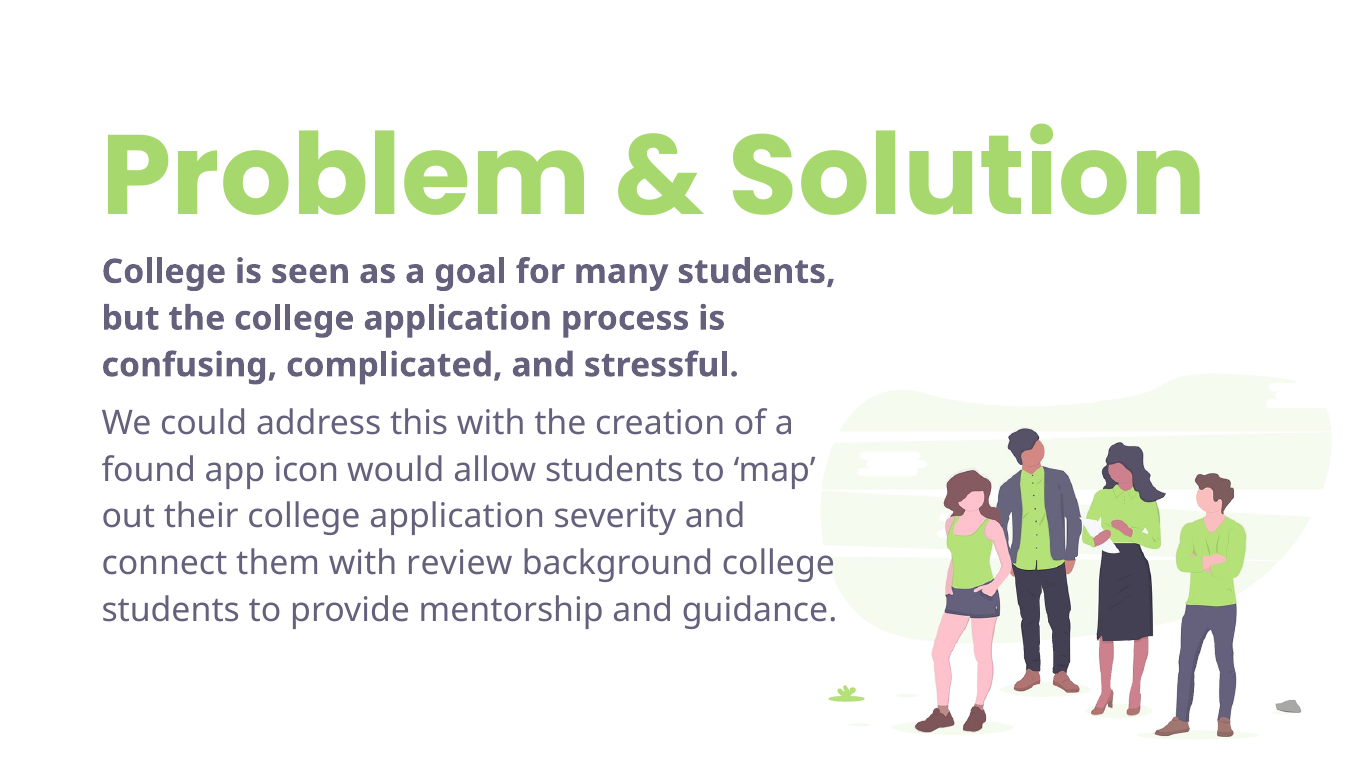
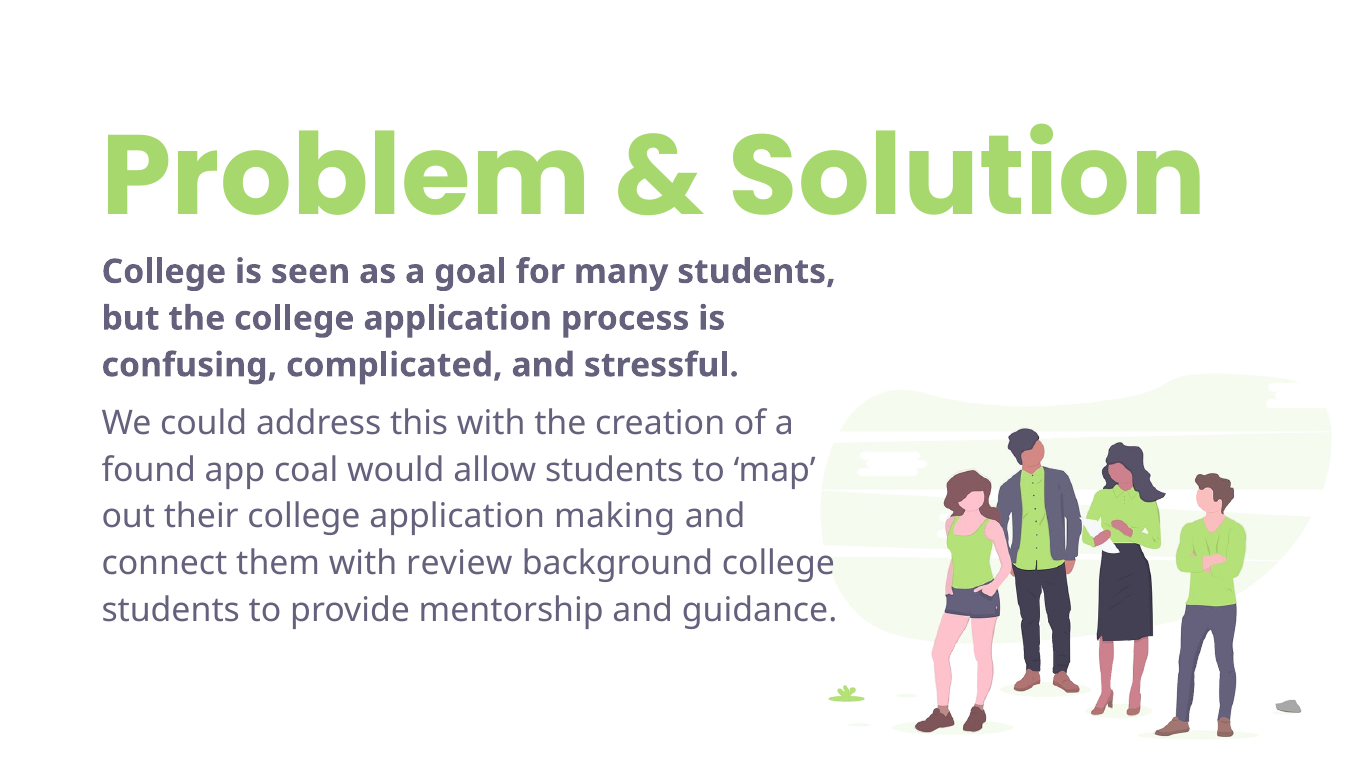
icon: icon -> coal (306, 470)
severity: severity -> making (615, 516)
